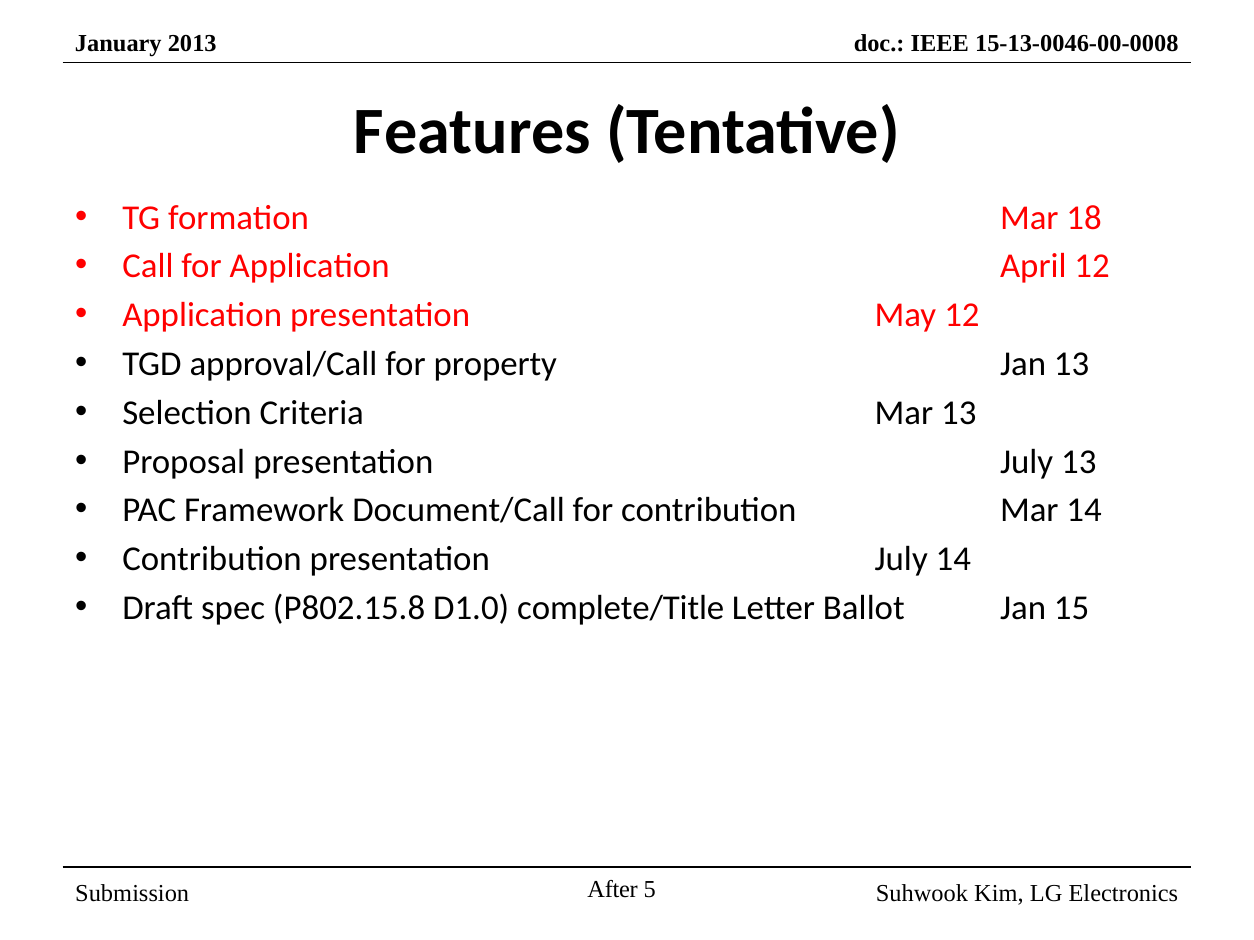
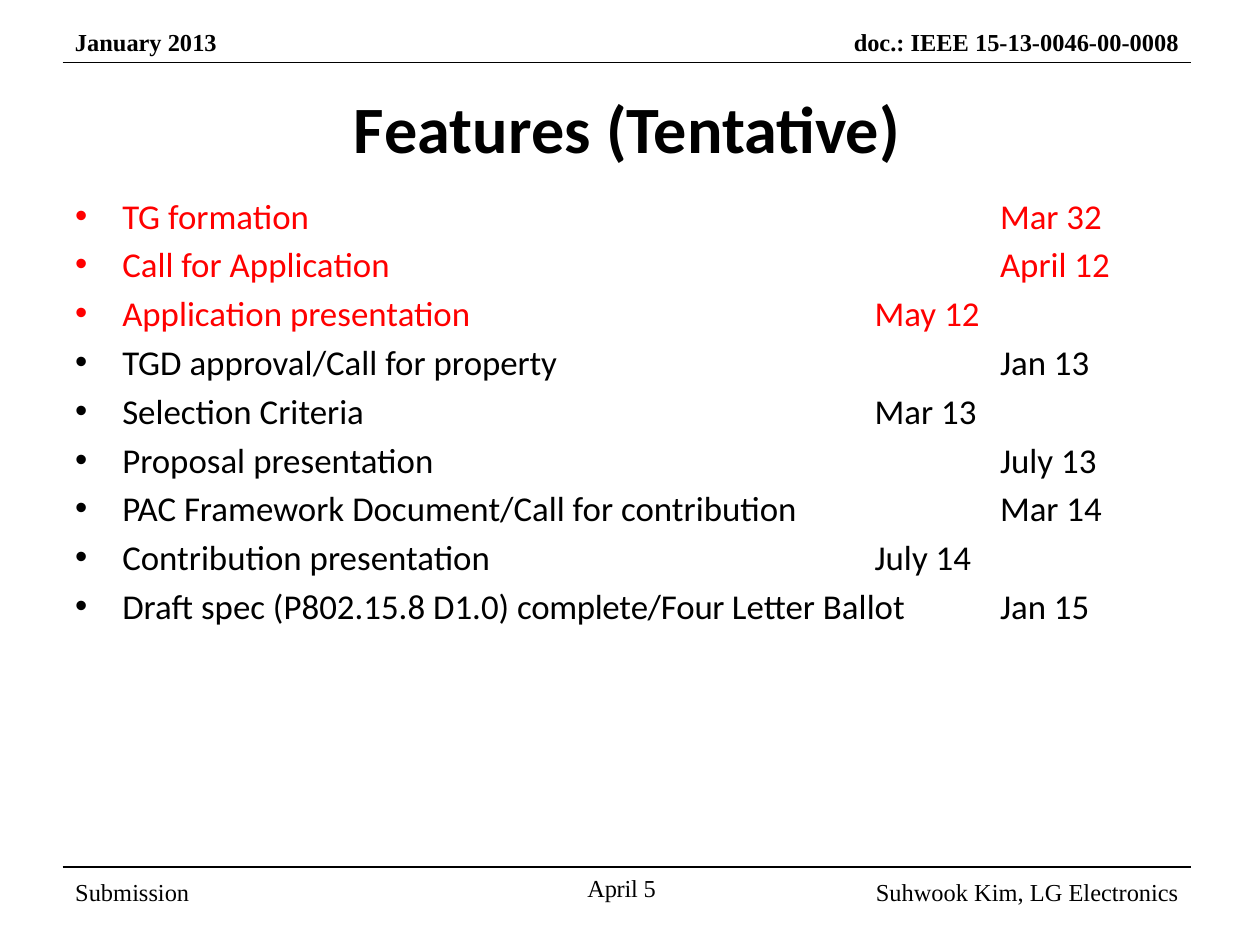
18: 18 -> 32 (1084, 218)
complete/Title: complete/Title -> complete/Four (621, 608)
After: After -> April (613, 890)
